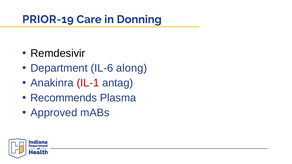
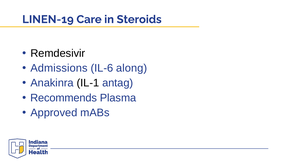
PRIOR-19: PRIOR-19 -> LINEN-19 (48, 19)
Donning: Donning -> Steroids (139, 19)
Department: Department -> Admissions (59, 68)
IL-1 colour: red -> black (88, 83)
